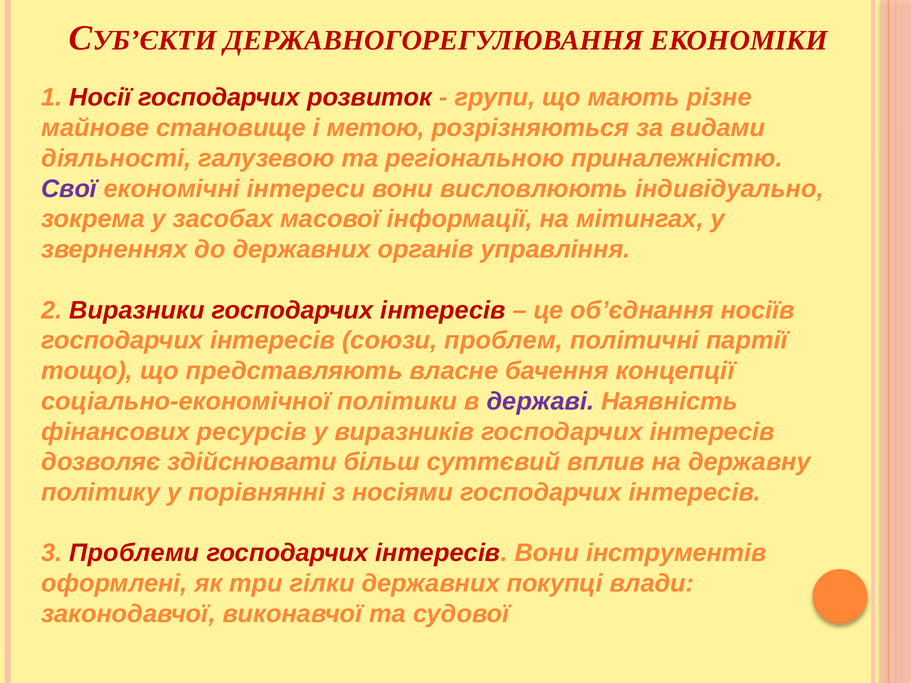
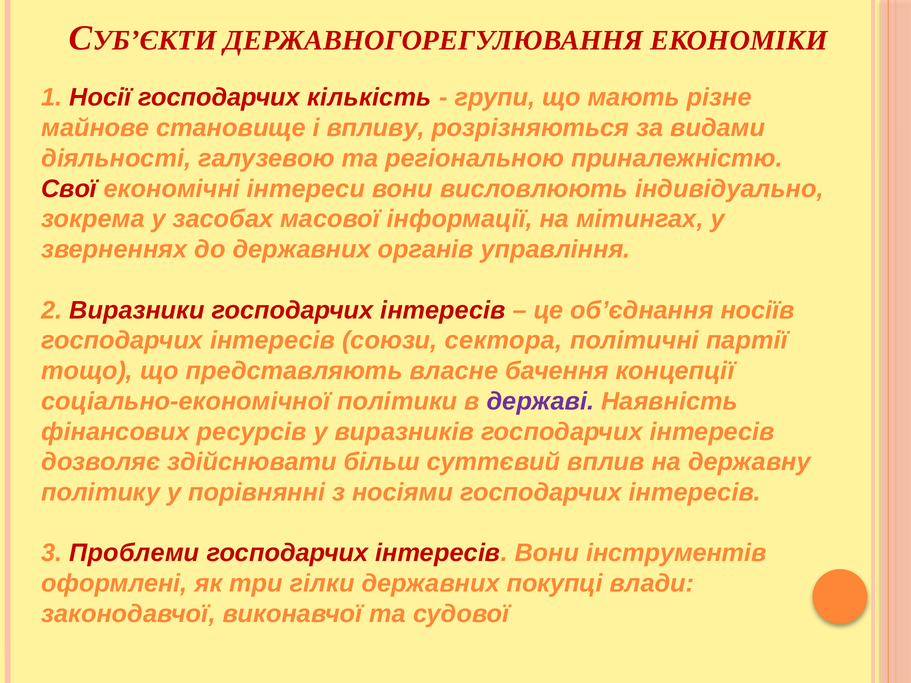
розвиток: розвиток -> кількість (369, 98)
метою: метою -> впливу (376, 128)
Свої colour: purple -> red (69, 189)
проблем: проблем -> сектора (504, 341)
